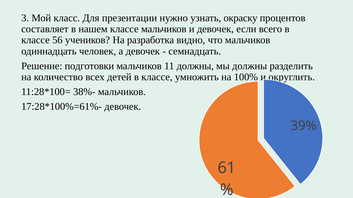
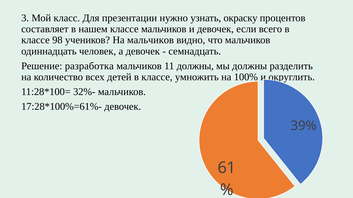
56: 56 -> 98 (57, 40)
На разработка: разработка -> мальчиков (150, 40)
подготовки: подготовки -> разработка (89, 66)
38%-: 38%- -> 32%- (84, 92)
